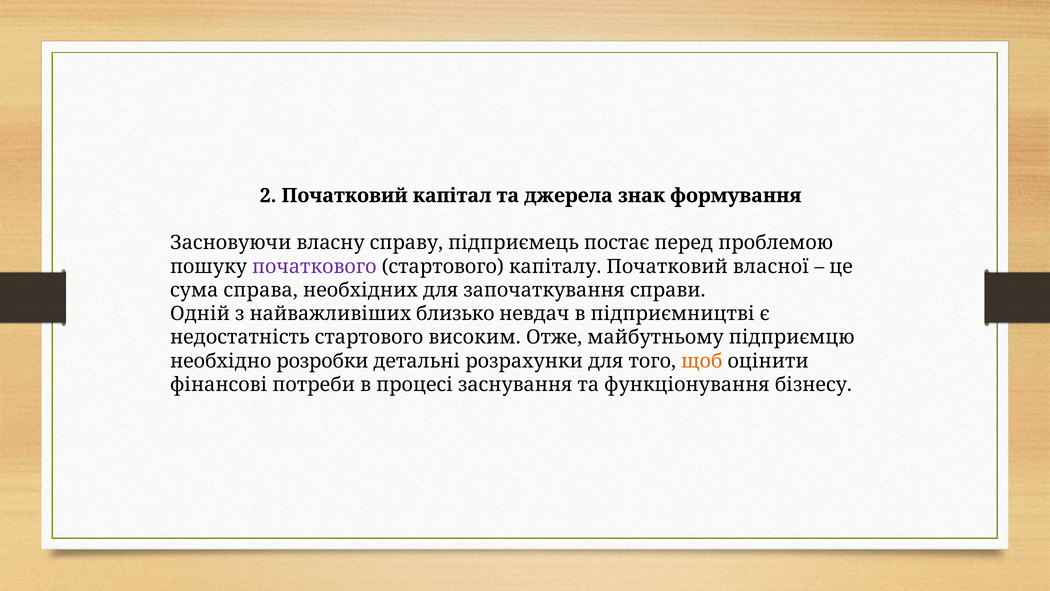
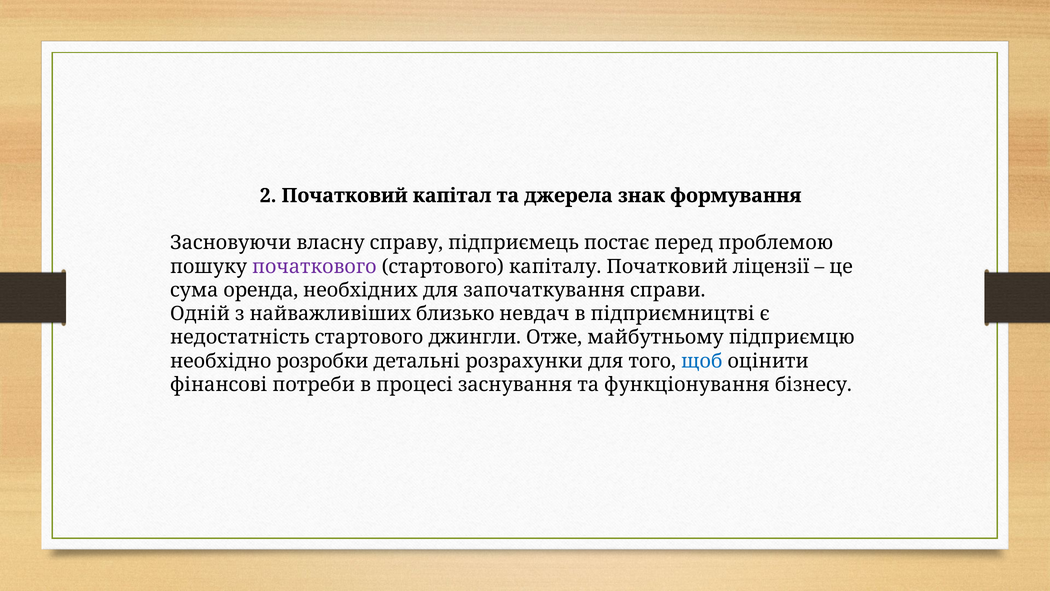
власної: власної -> ліцензії (771, 266)
справа: справа -> оренда (261, 290)
високим: високим -> джингли (475, 337)
щоб colour: orange -> blue (702, 361)
